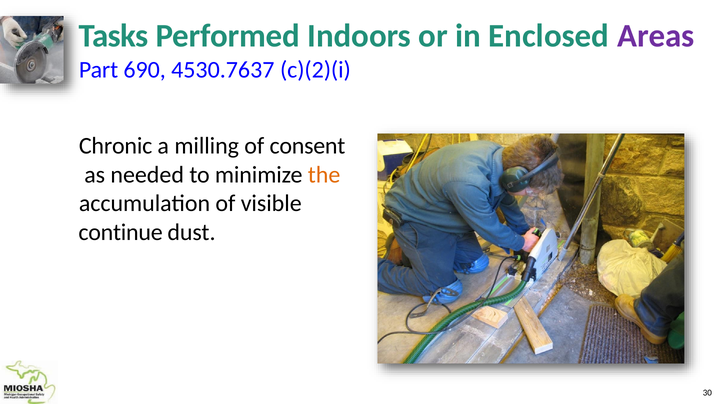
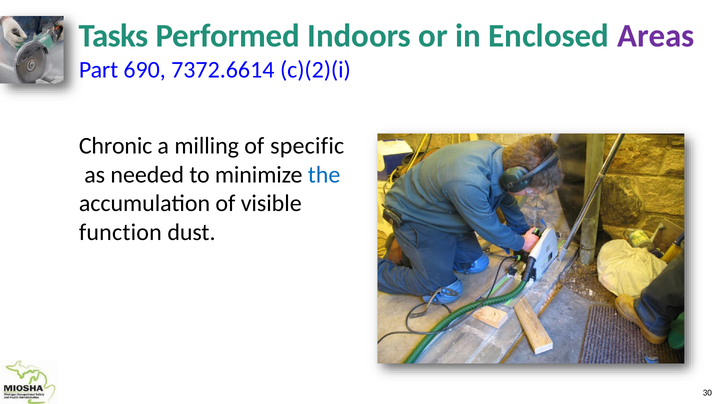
4530.7637: 4530.7637 -> 7372.6614 (223, 70)
consent: consent -> specific (307, 146)
the colour: orange -> blue (324, 175)
continue: continue -> function (120, 232)
